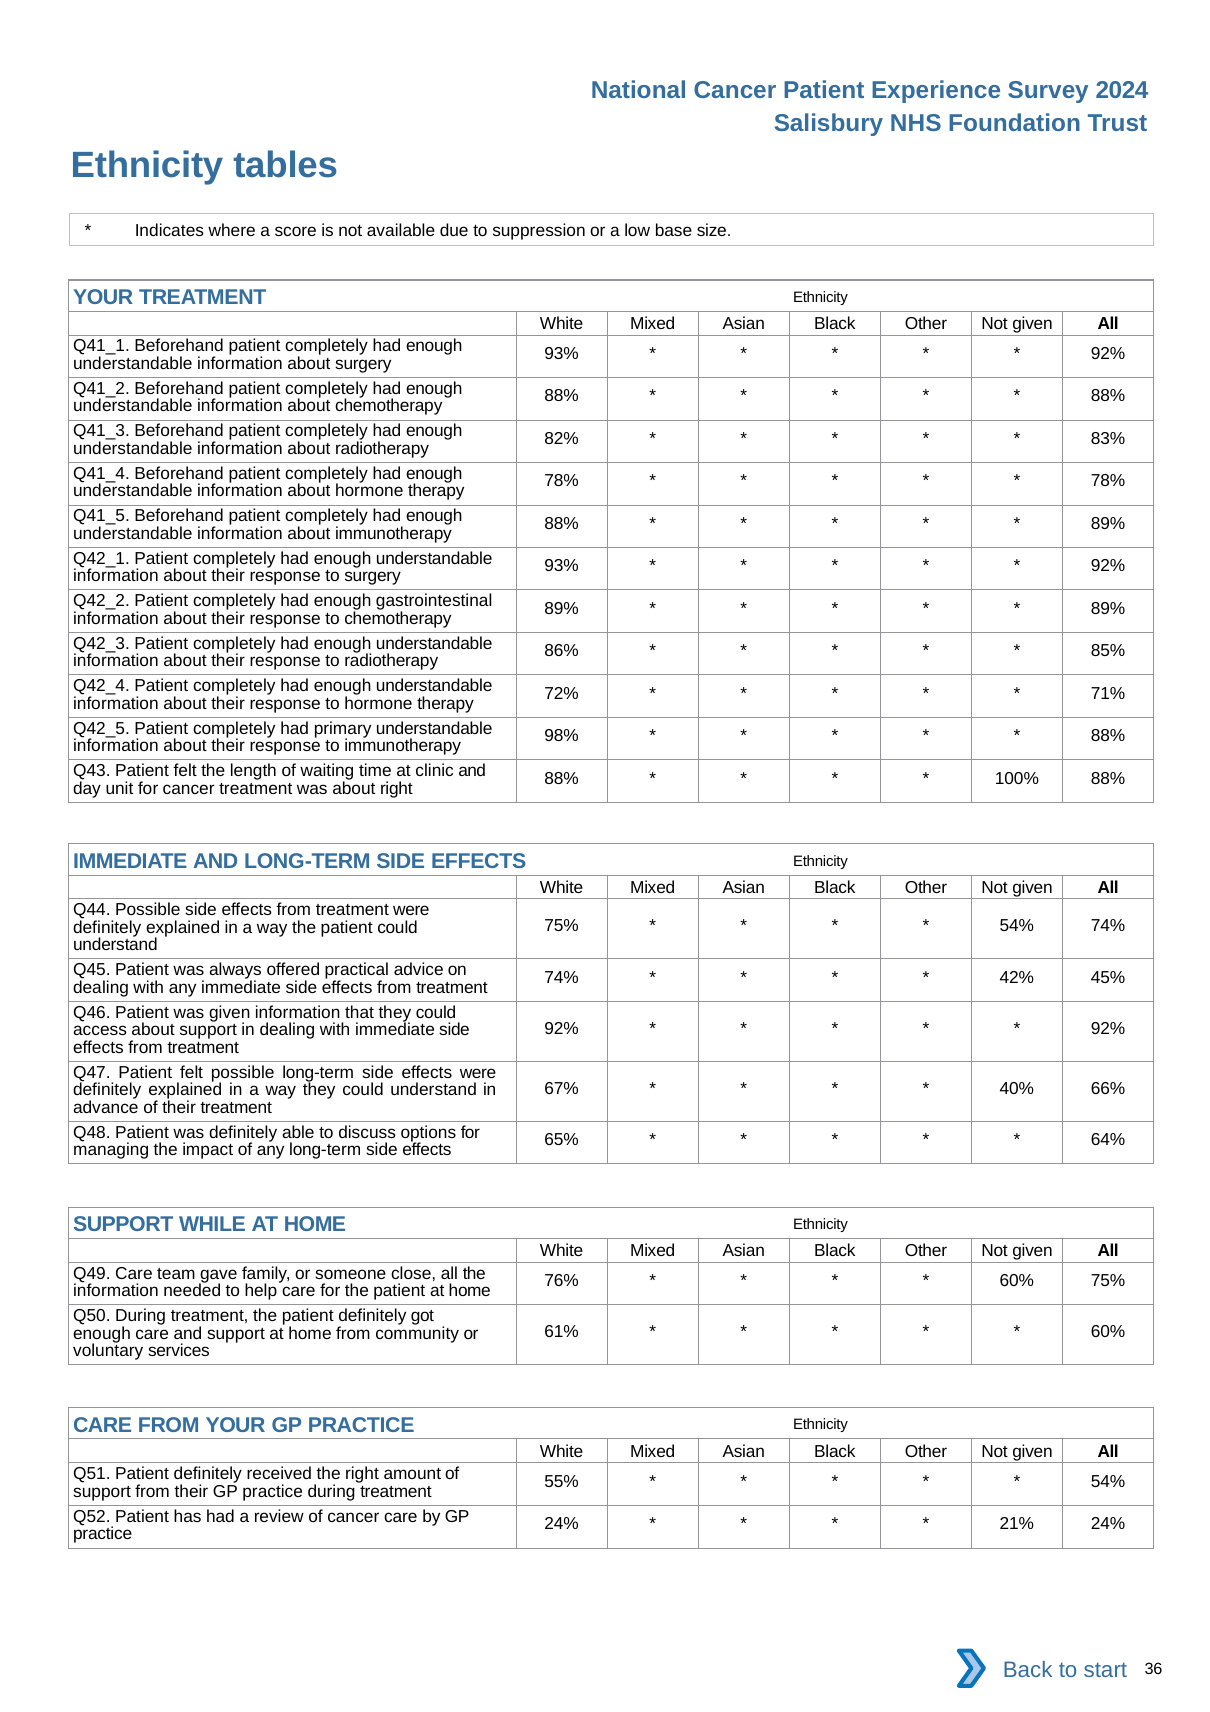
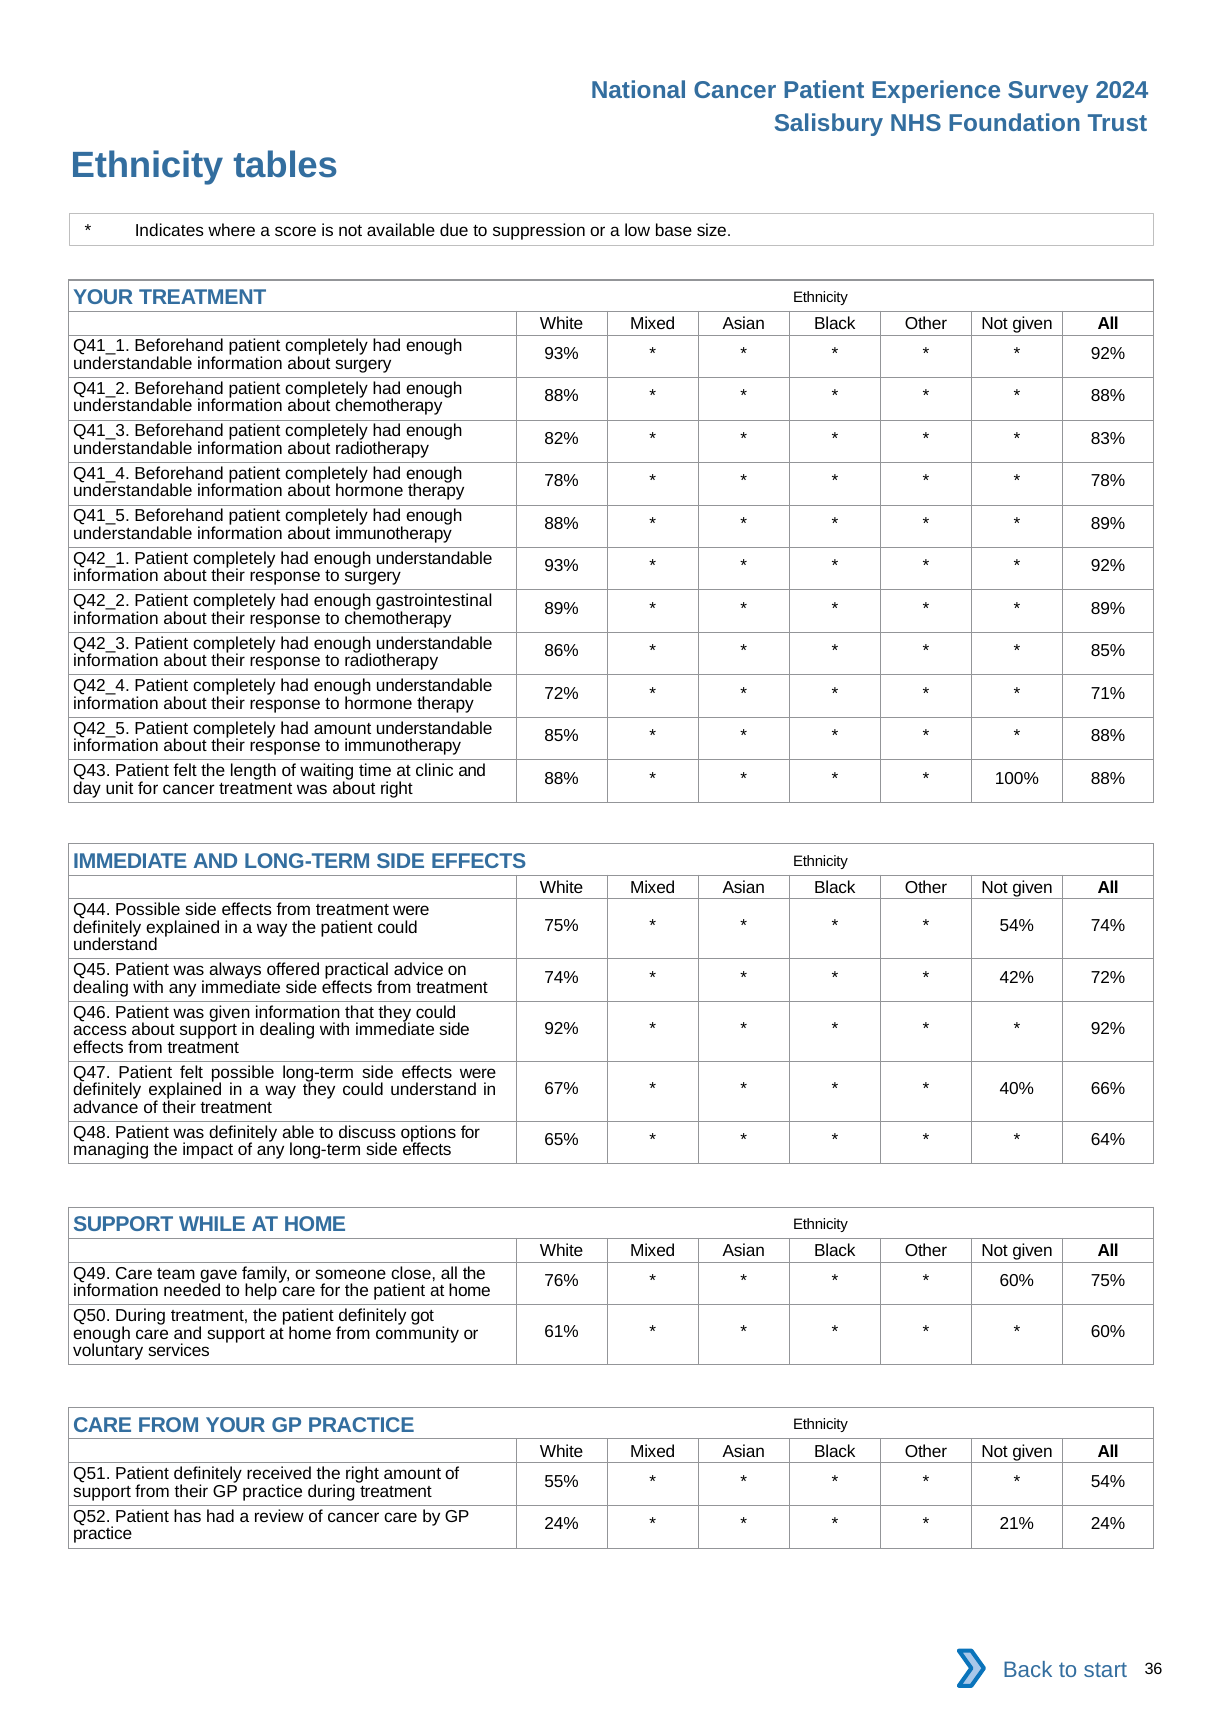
had primary: primary -> amount (343, 729)
98%: 98% -> 85% (562, 736)
42% 45%: 45% -> 72% (1108, 978)
